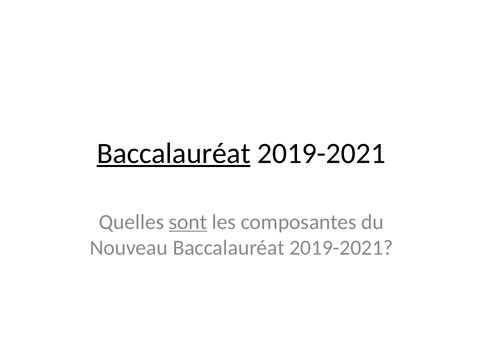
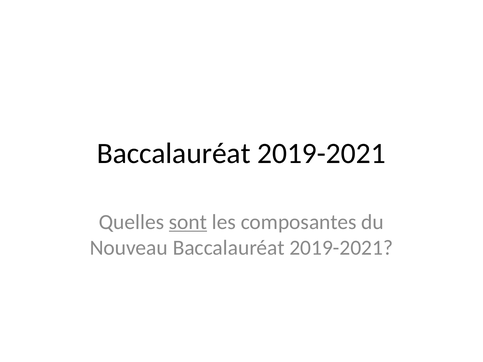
Baccalauréat underline: present -> none (174, 153)
